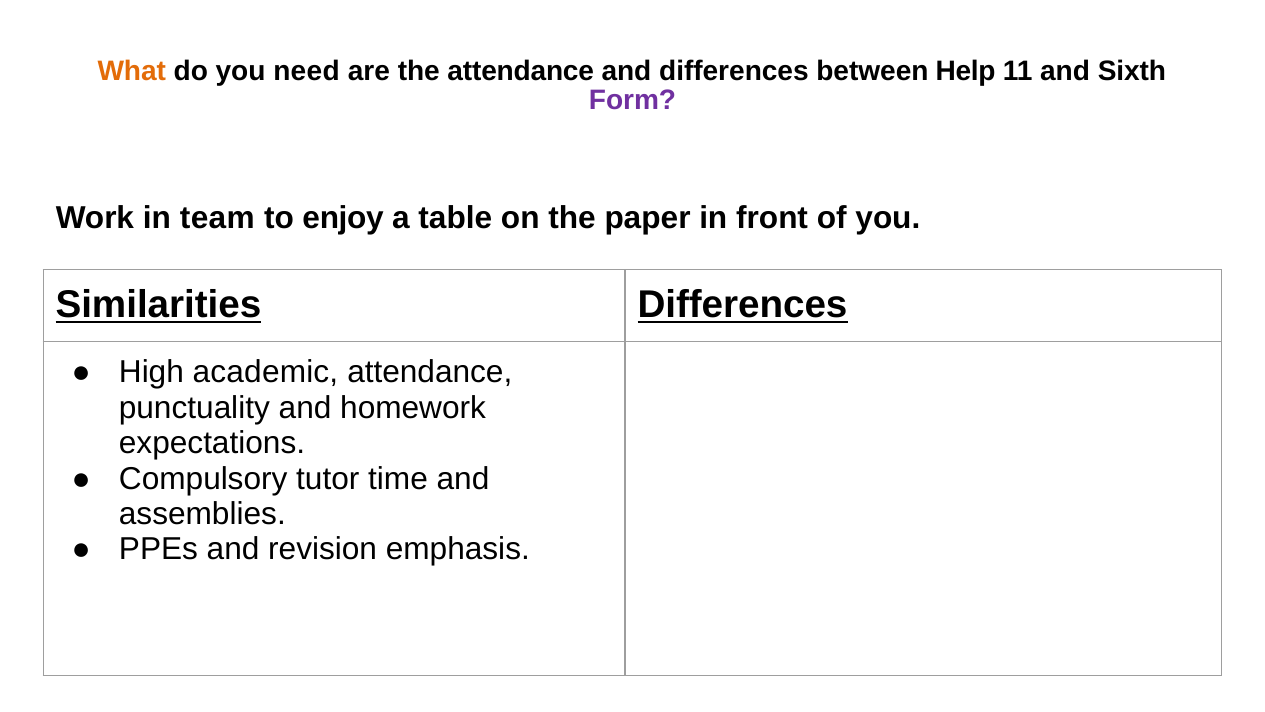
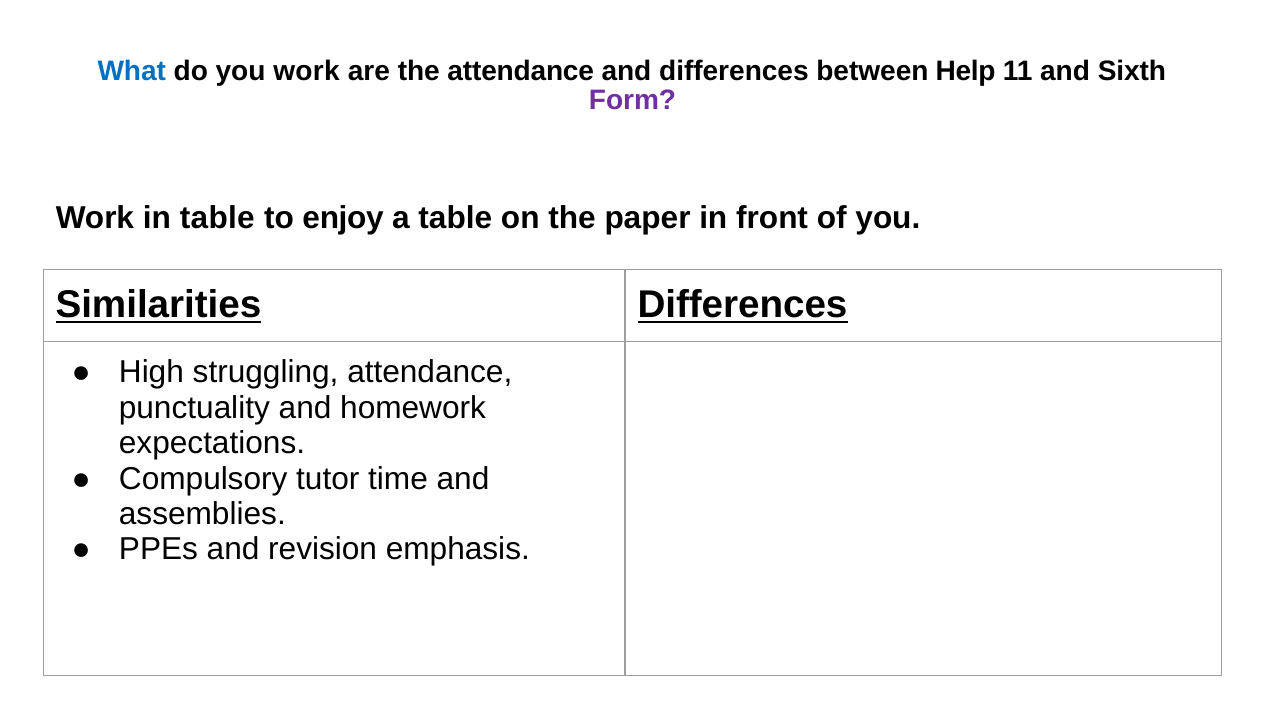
What colour: orange -> blue (132, 72)
you need: need -> work (307, 72)
in team: team -> table (217, 218)
academic: academic -> struggling (266, 372)
